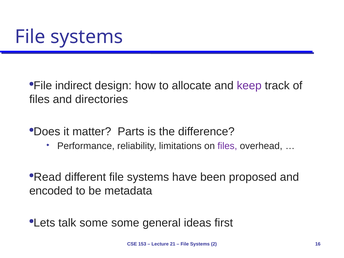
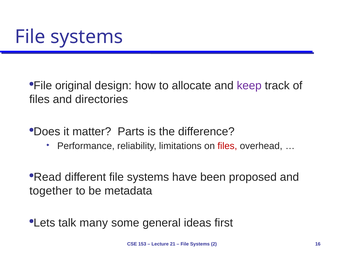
indirect: indirect -> original (73, 86)
files colour: purple -> red (227, 146)
encoded: encoded -> together (51, 191)
talk some: some -> many (94, 223)
